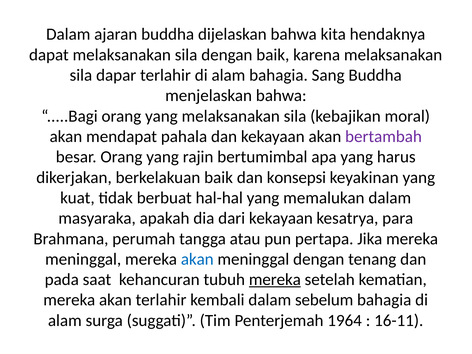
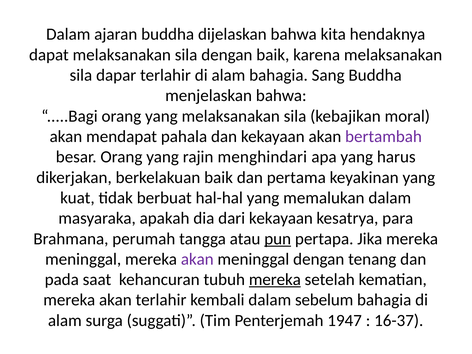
bertumimbal: bertumimbal -> menghindari (262, 157)
konsepsi: konsepsi -> pertama (296, 177)
pun underline: none -> present (278, 239)
akan colour: blue -> purple (197, 259)
1964: 1964 -> 1947 (345, 320)
16-11: 16-11 -> 16-37 (399, 320)
